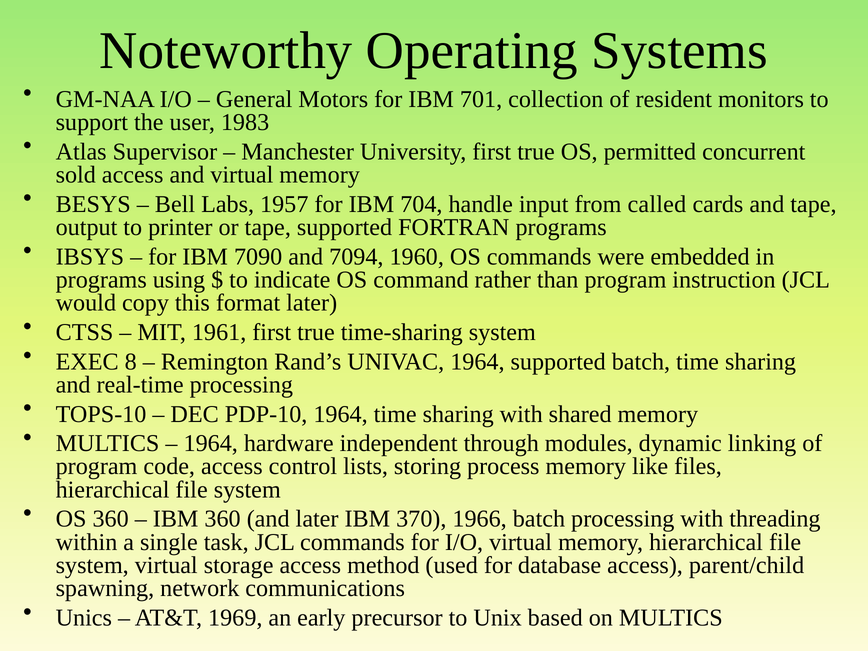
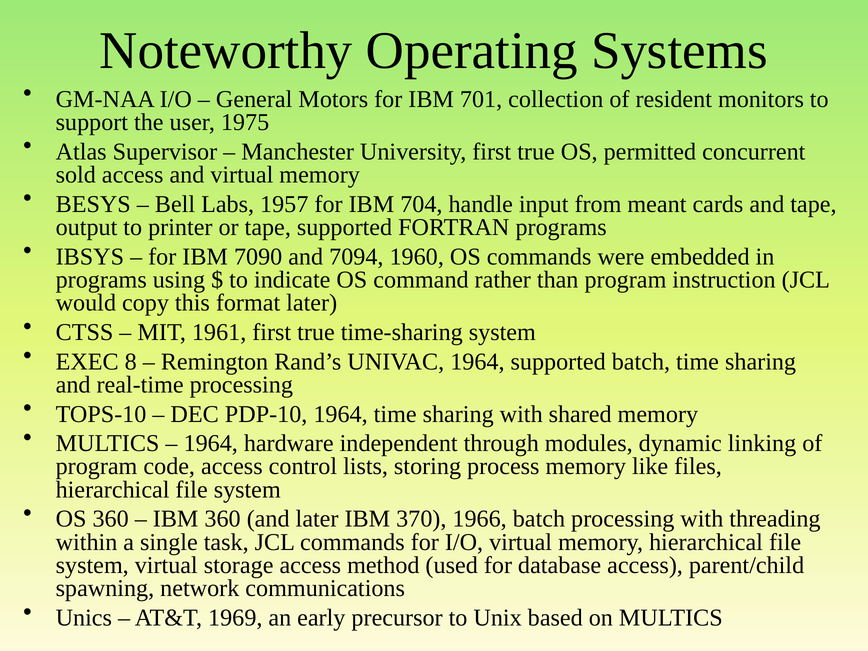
1983: 1983 -> 1975 (245, 122)
called: called -> meant (657, 204)
